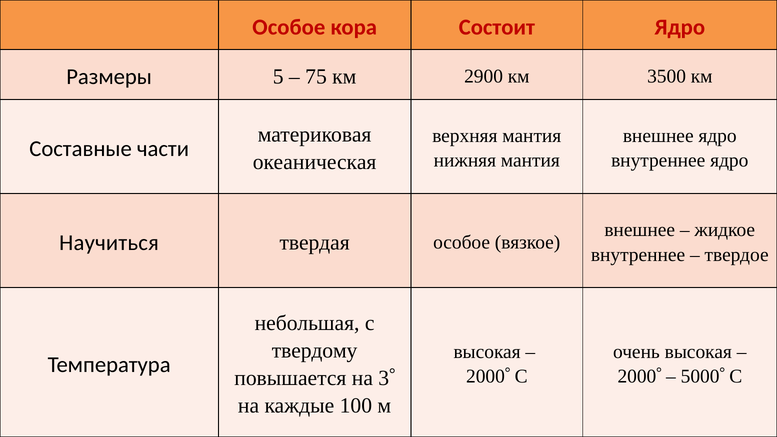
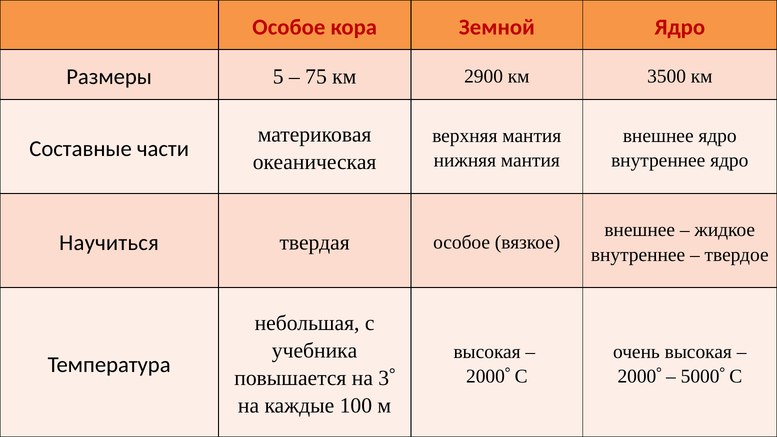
Состоит: Состоит -> Земной (497, 27)
твердому: твердому -> учебника (315, 351)
